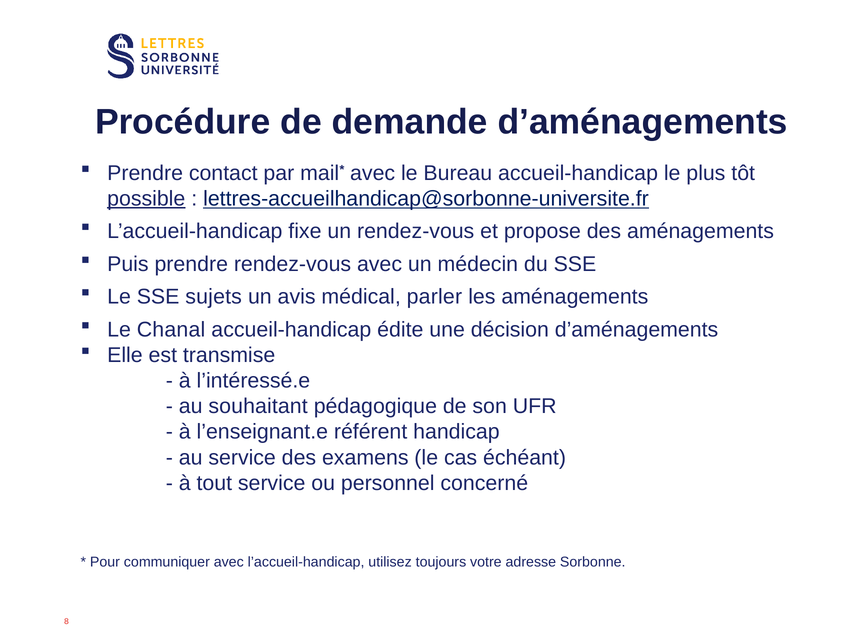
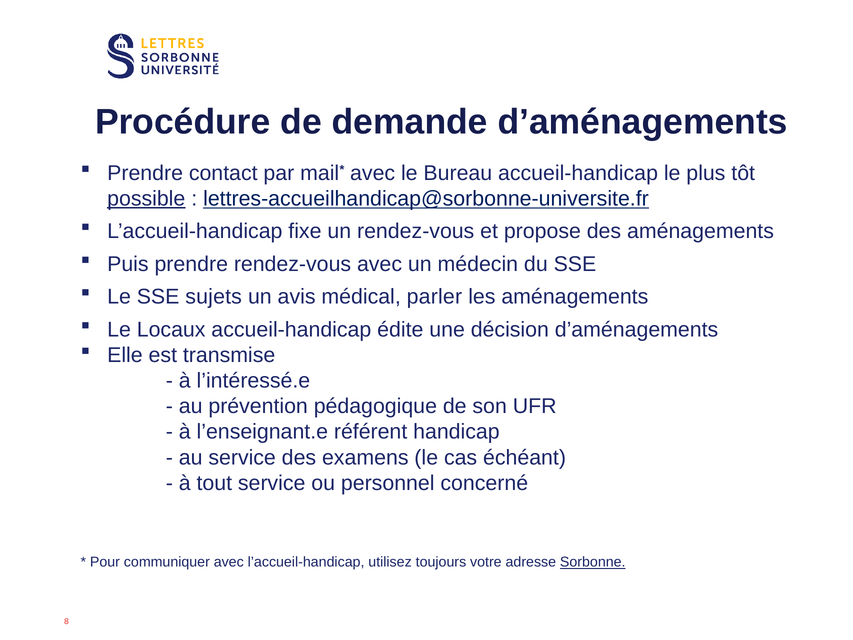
Chanal: Chanal -> Locaux (171, 329)
souhaitant: souhaitant -> prévention (258, 406)
Sorbonne underline: none -> present (593, 562)
